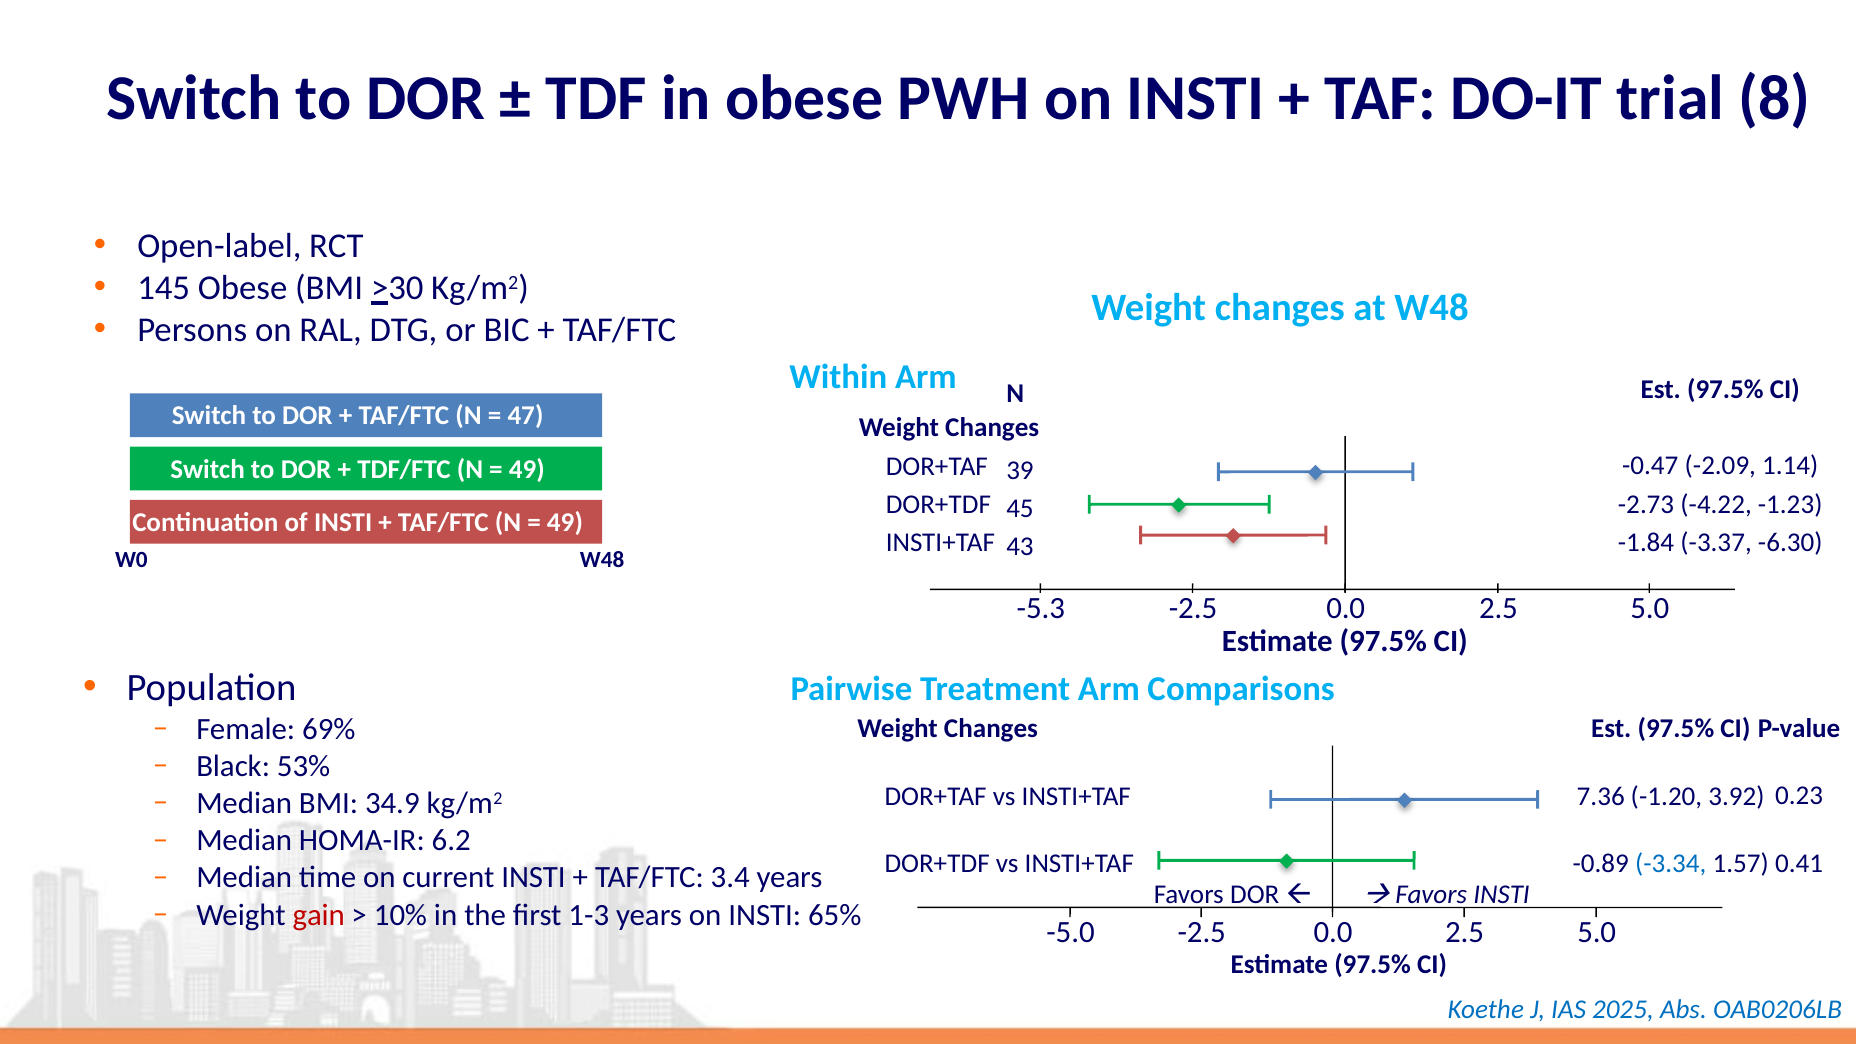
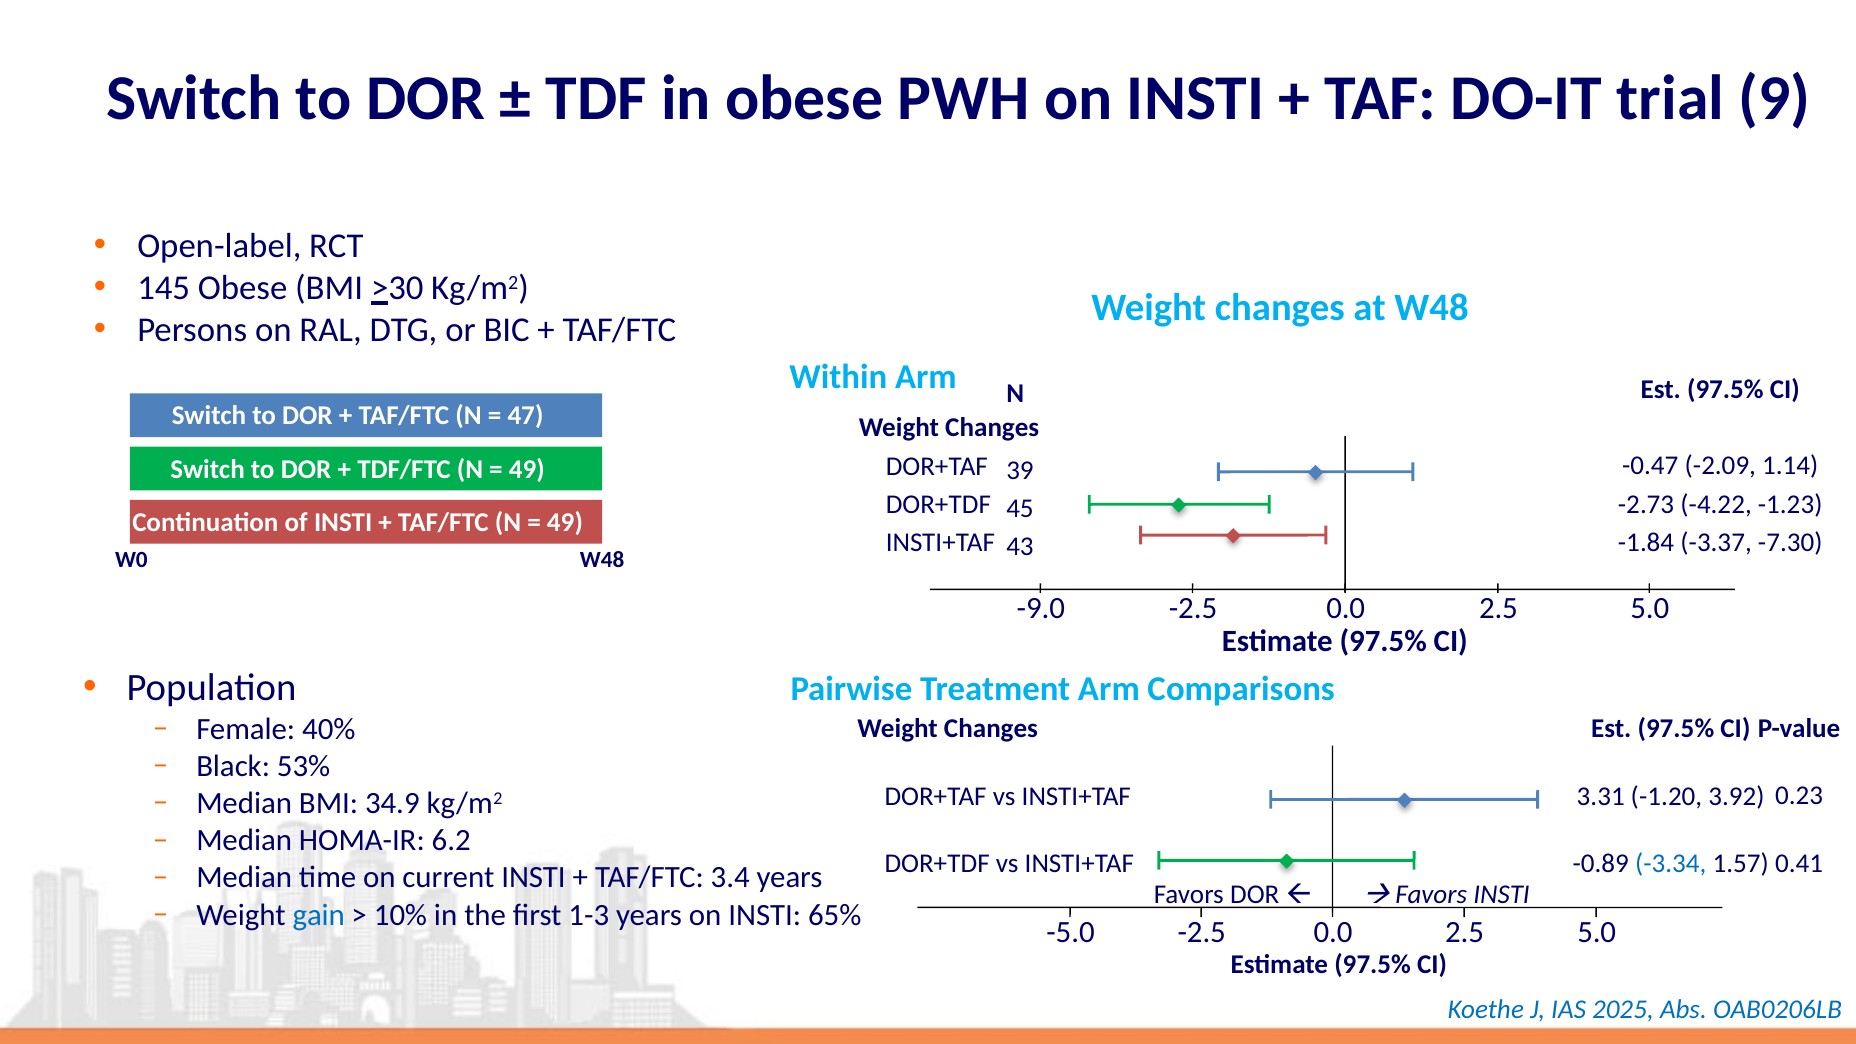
8: 8 -> 9 (1774, 98)
-6.30: -6.30 -> -7.30 (1790, 542)
-5.3: -5.3 -> -9.0 (1041, 608)
69%: 69% -> 40% (329, 729)
7.36: 7.36 -> 3.31 (1601, 796)
gain colour: red -> blue (319, 915)
